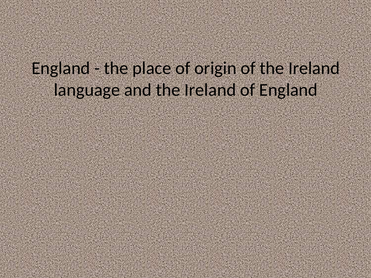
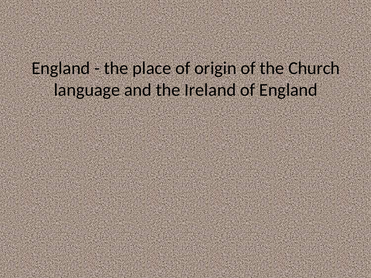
of the Ireland: Ireland -> Church (314, 68)
